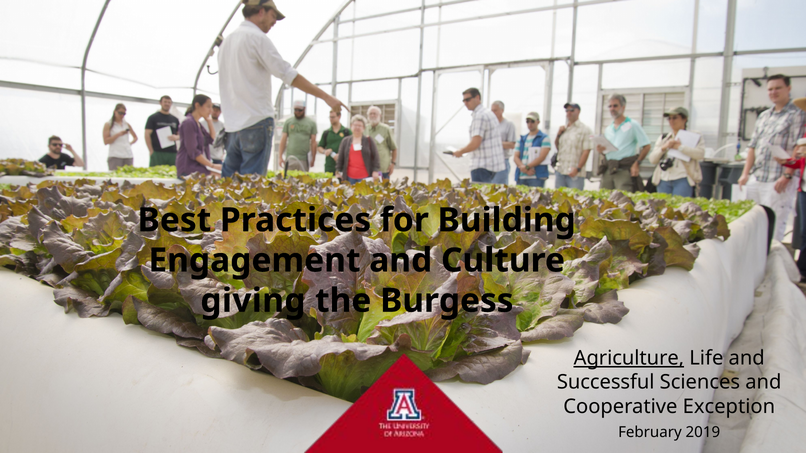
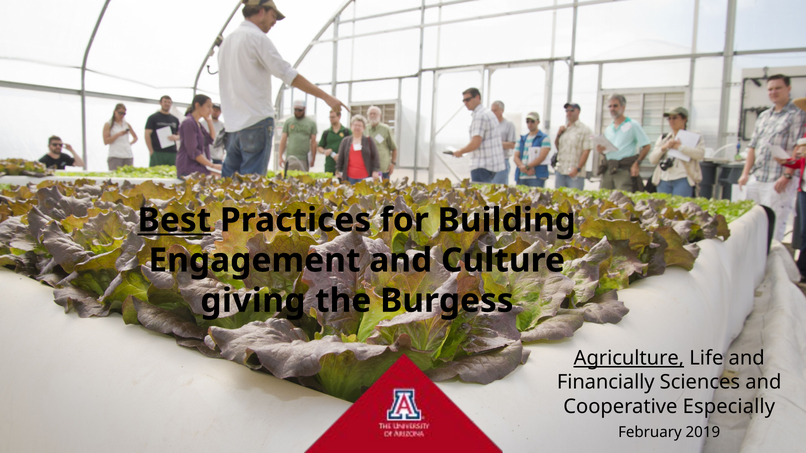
Best underline: none -> present (174, 220)
Successful: Successful -> Financially (606, 383)
Exception: Exception -> Especially (729, 407)
